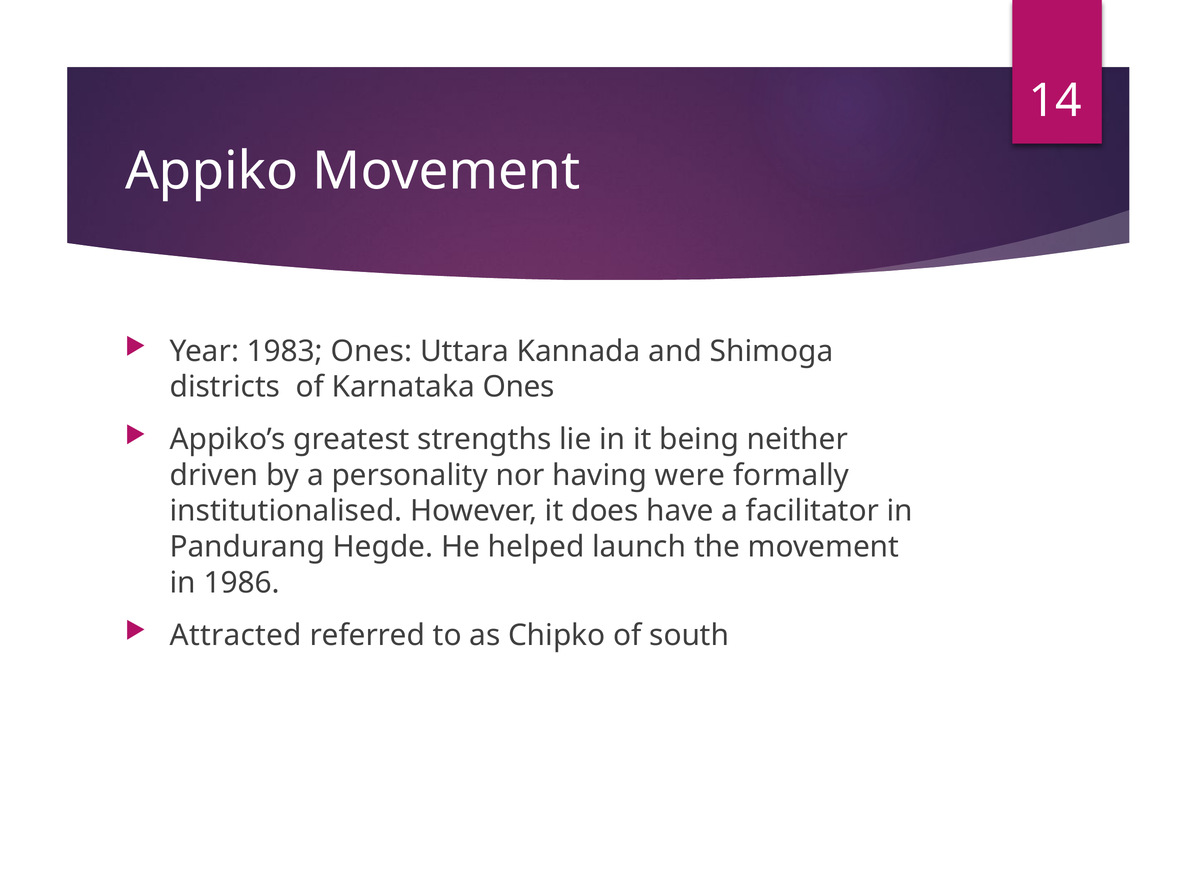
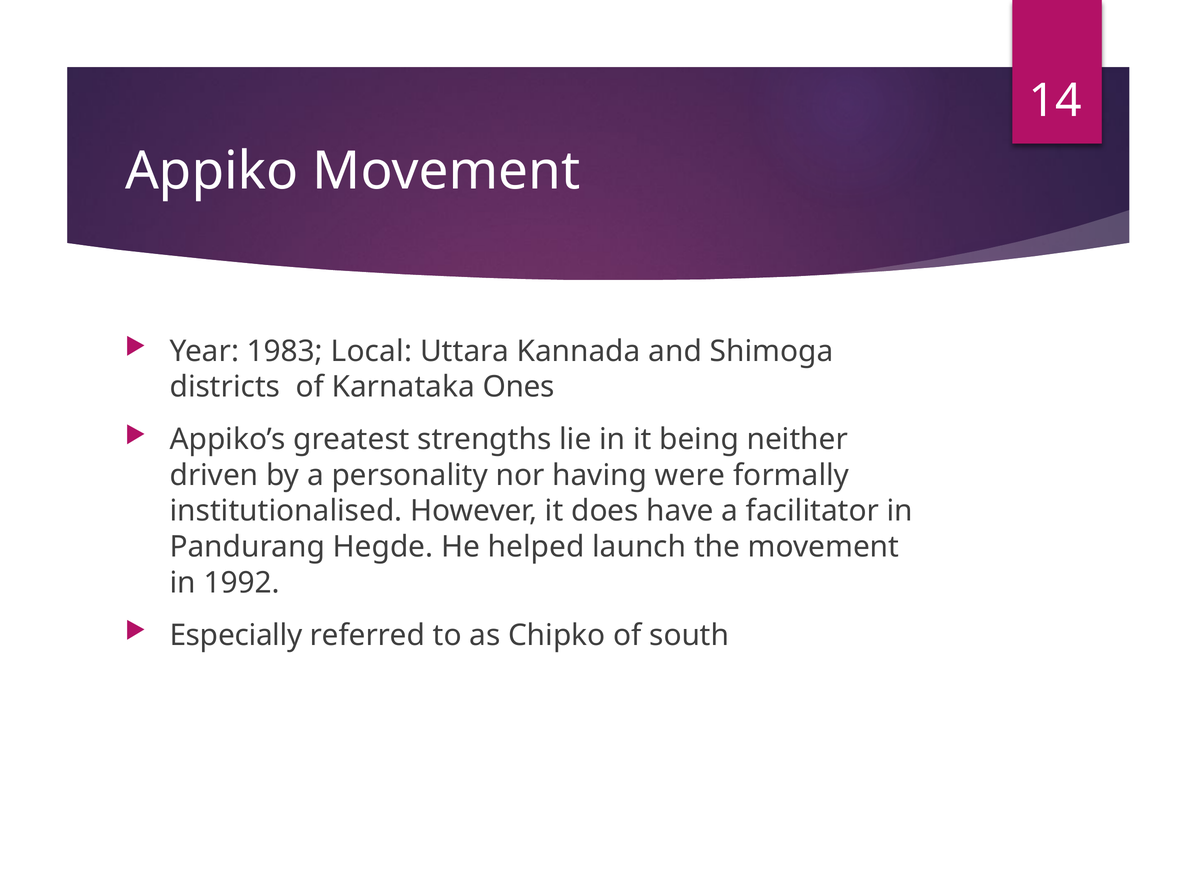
1983 Ones: Ones -> Local (371, 351)
1986: 1986 -> 1992 (242, 583)
Attracted: Attracted -> Especially (236, 635)
